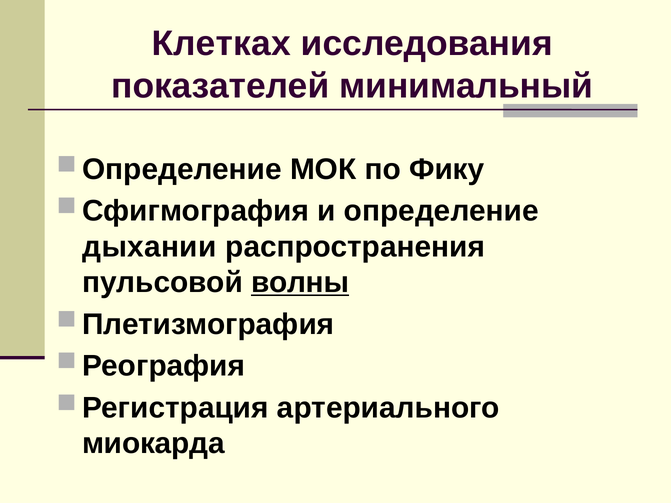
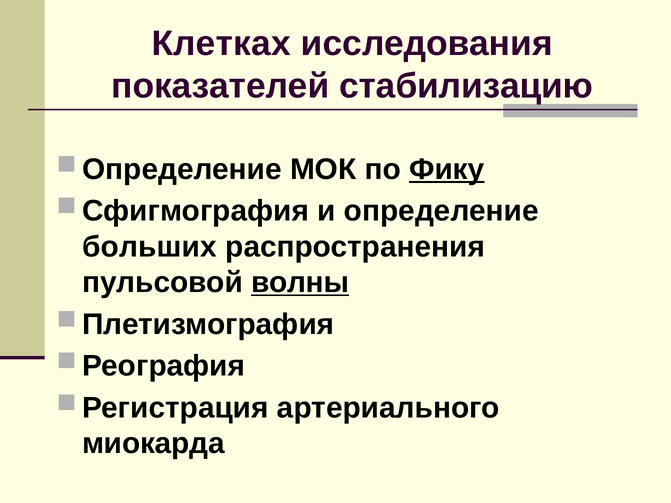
минимальный: минимальный -> стабилизацию (466, 86)
Фику underline: none -> present (447, 169)
дыхании: дыхании -> больших (149, 247)
